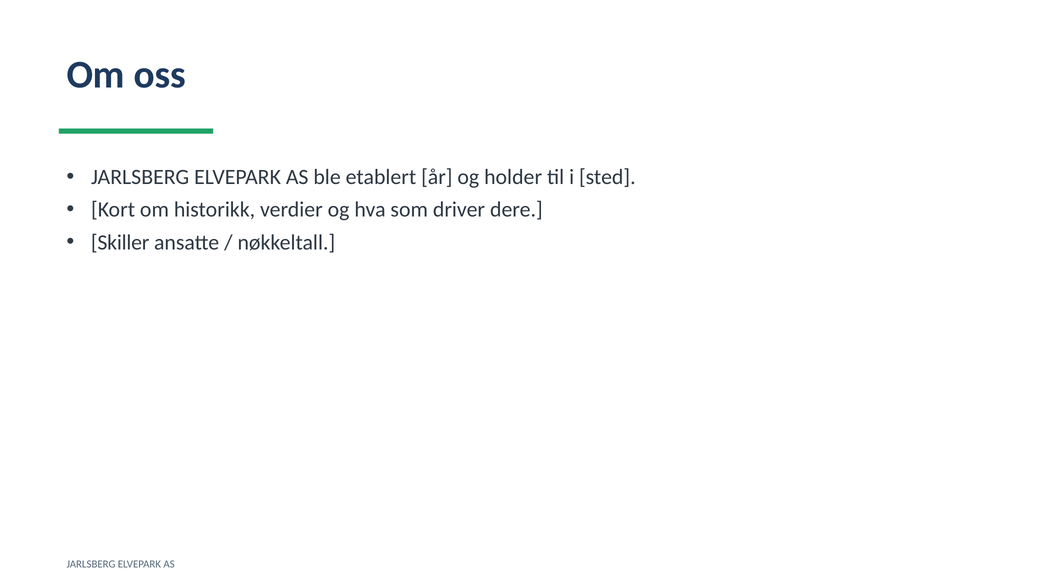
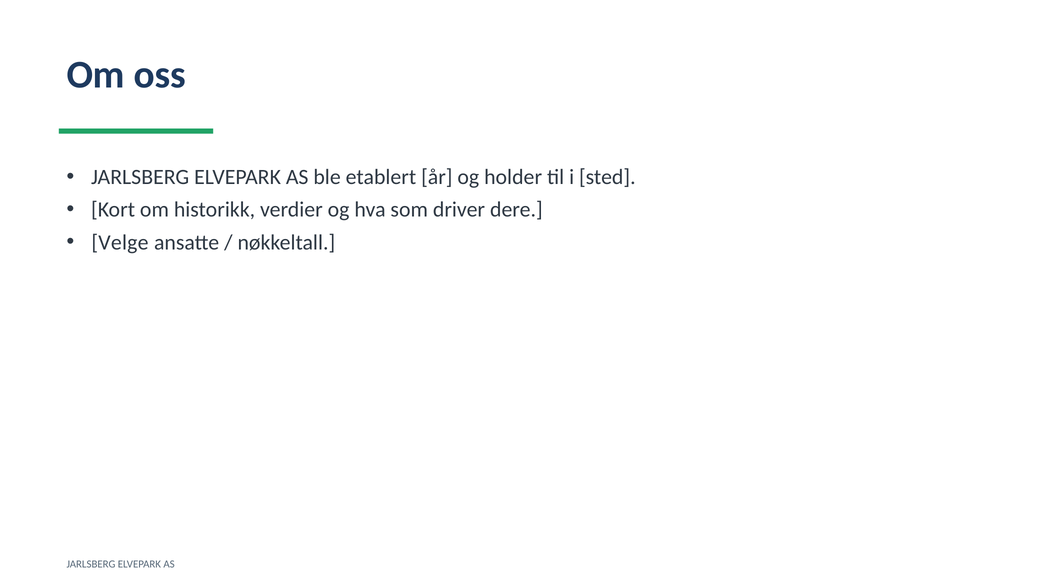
Skiller: Skiller -> Velge (120, 243)
